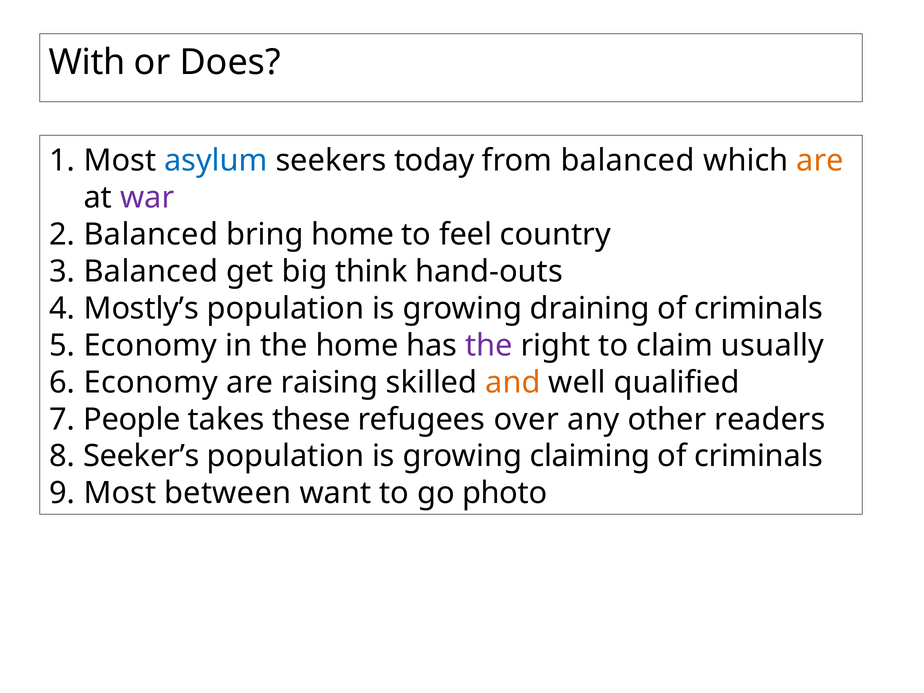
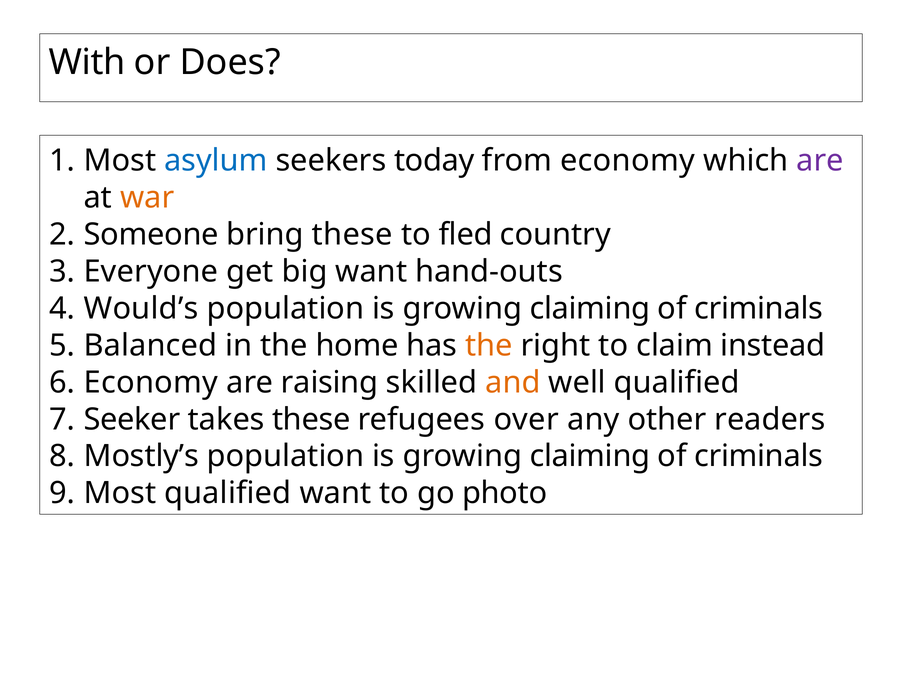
from balanced: balanced -> economy (628, 161)
are colour: orange -> purple (820, 161)
war colour: purple -> orange (147, 198)
Balanced: Balanced -> Someone (151, 235)
bring home: home -> these (352, 235)
feel: feel -> fled (466, 235)
Balanced: Balanced -> Everyone (151, 272)
big think: think -> want (371, 272)
Mostly’s: Mostly’s -> Would’s (141, 308)
draining: draining -> claiming (590, 308)
Economy: Economy -> Balanced (150, 345)
the colour: purple -> orange (489, 345)
usually: usually -> instead (773, 345)
People: People -> Seeker (132, 419)
Seeker’s: Seeker’s -> Mostly’s (141, 456)
Most between: between -> qualified (228, 493)
